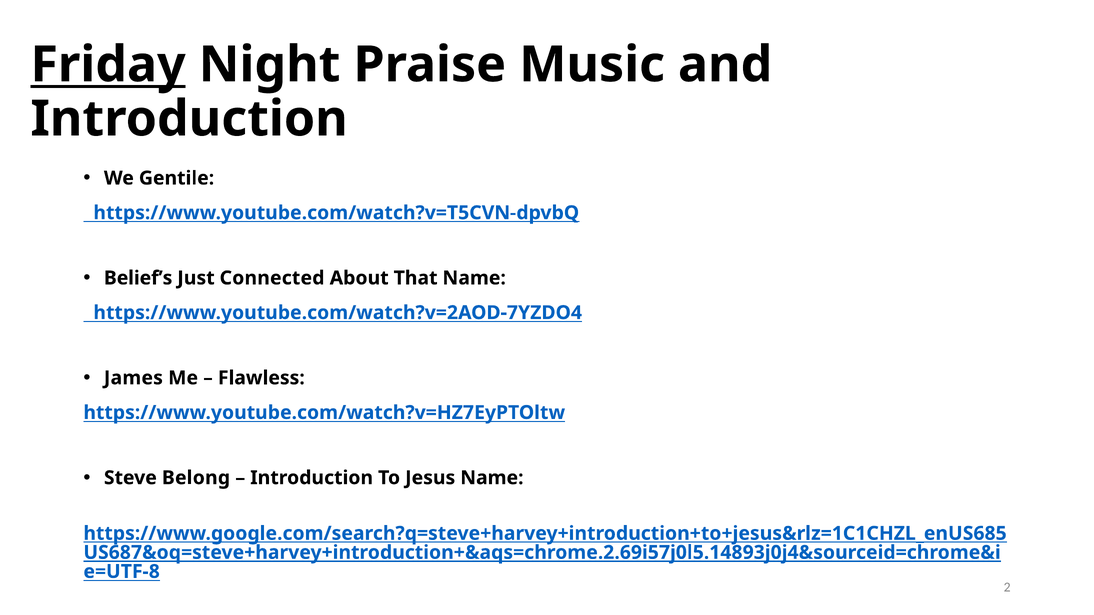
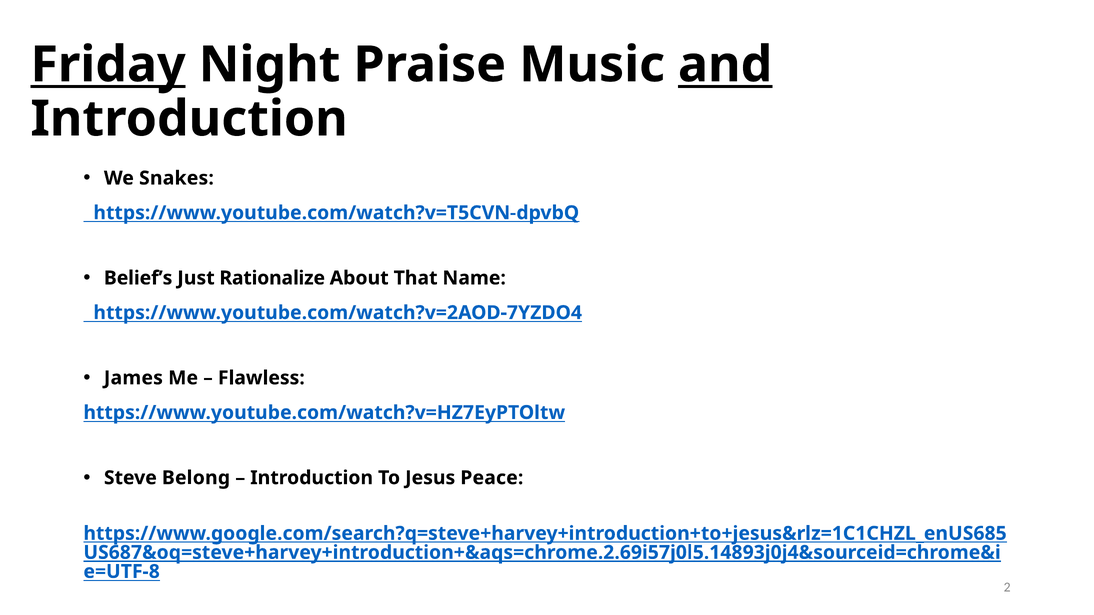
and underline: none -> present (725, 65)
Gentile: Gentile -> Snakes (176, 178)
Connected: Connected -> Rationalize (272, 278)
Jesus Name: Name -> Peace (492, 478)
